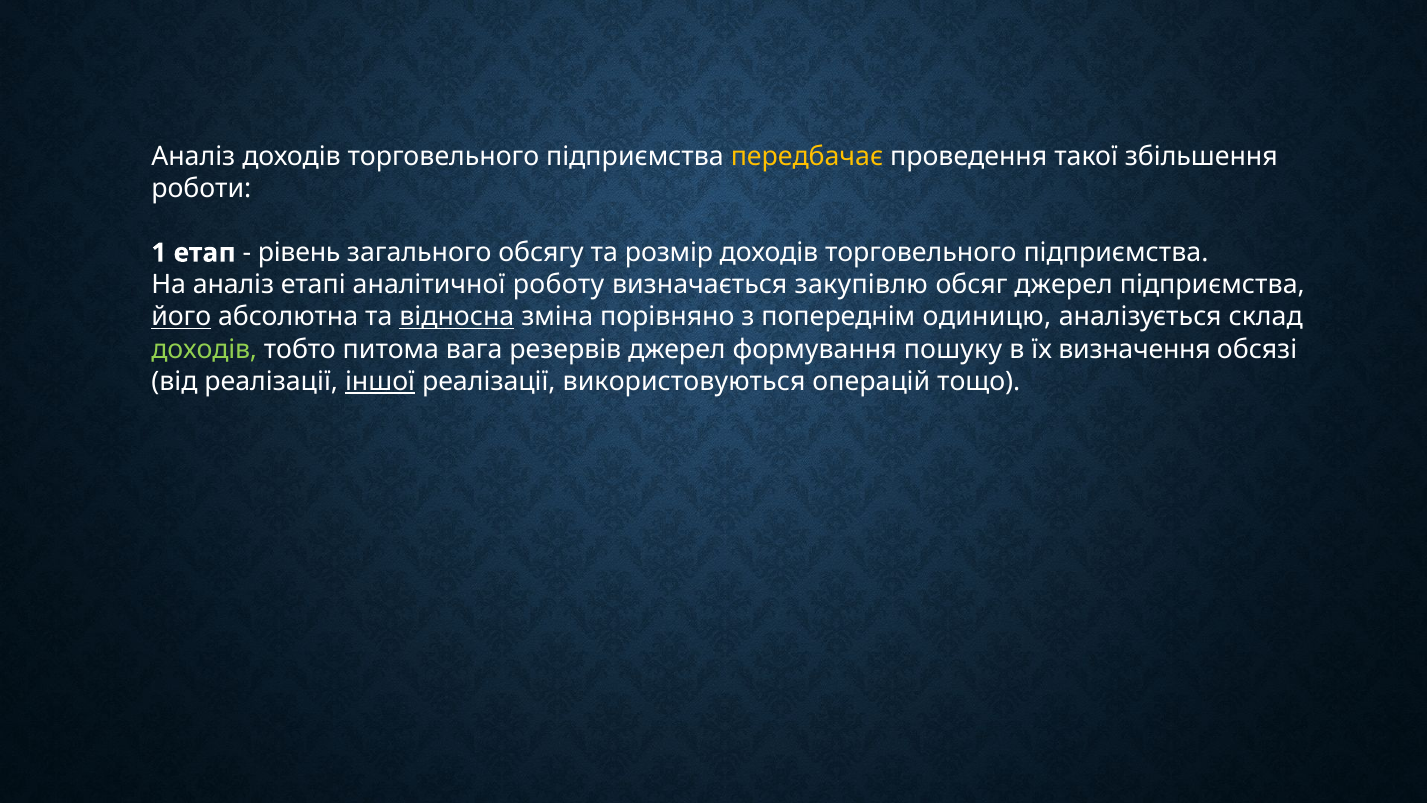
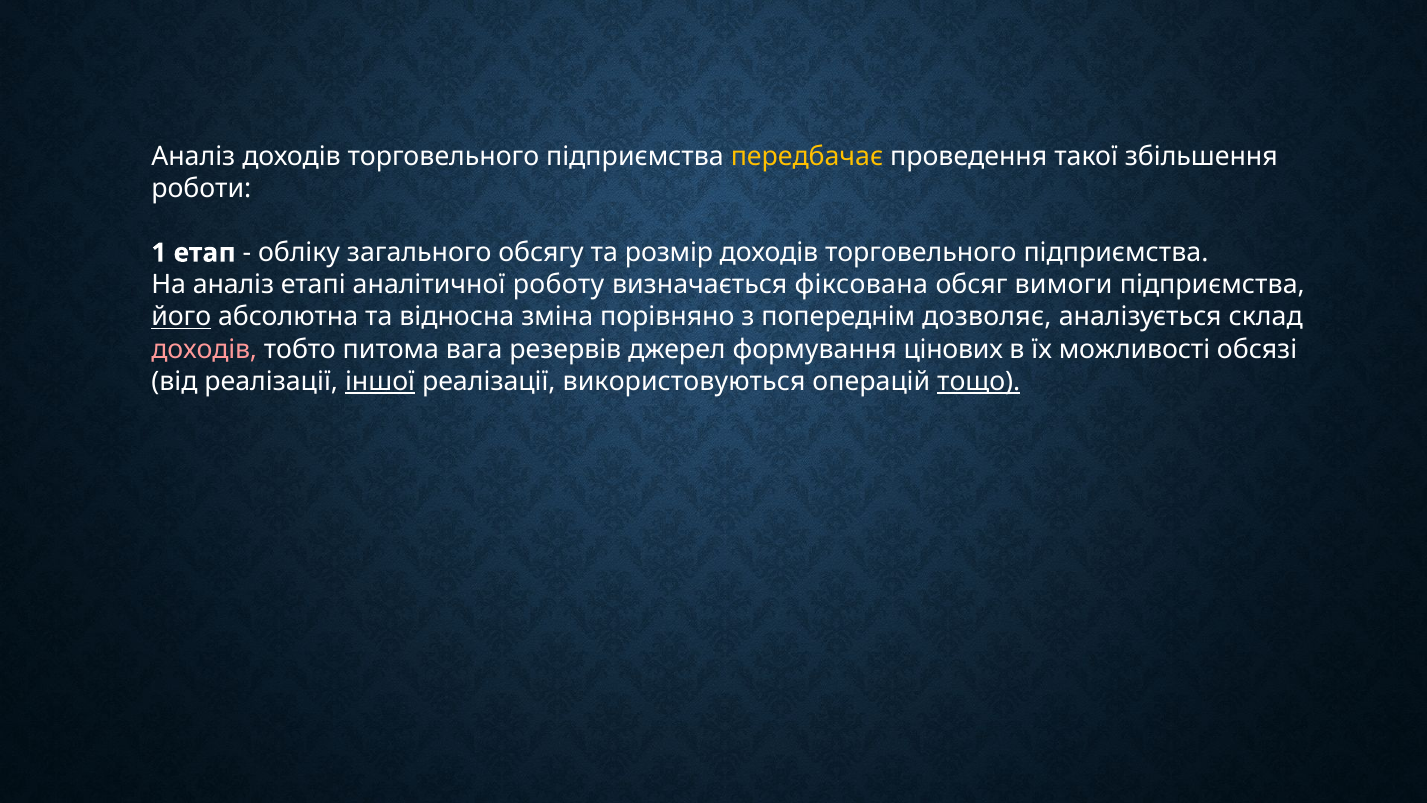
рівень: рівень -> обліку (299, 253)
закупівлю: закупівлю -> фіксована (861, 285)
обсяг джерел: джерел -> вимоги (1064, 285)
відносна underline: present -> none (457, 317)
одиницю: одиницю -> дозволяє (987, 317)
доходів colour: light green -> pink (204, 349)
пошуку: пошуку -> цінових (953, 349)
визначення: визначення -> можливості (1134, 349)
тощо underline: none -> present (979, 381)
